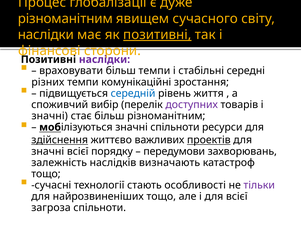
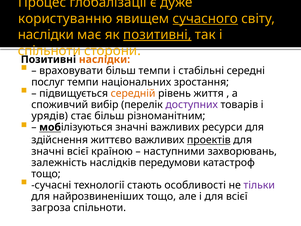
різноманітним: різноманітним -> користуванню (65, 19)
сучасного underline: none -> present (205, 19)
фінансові: фінансові -> спільноти (49, 51)
наслідки colour: purple -> orange (104, 59)
різних: різних -> послуг (48, 82)
комунікаційні: комунікаційні -> національних (136, 82)
середній colour: blue -> orange (133, 93)
значні: значні -> урядів (50, 116)
значні спільноти: спільноти -> важливих (175, 127)
здійснення underline: present -> none (60, 140)
порядку: порядку -> країною (112, 151)
передумови: передумови -> наступними (174, 151)
визначають: визначають -> передумови (170, 162)
